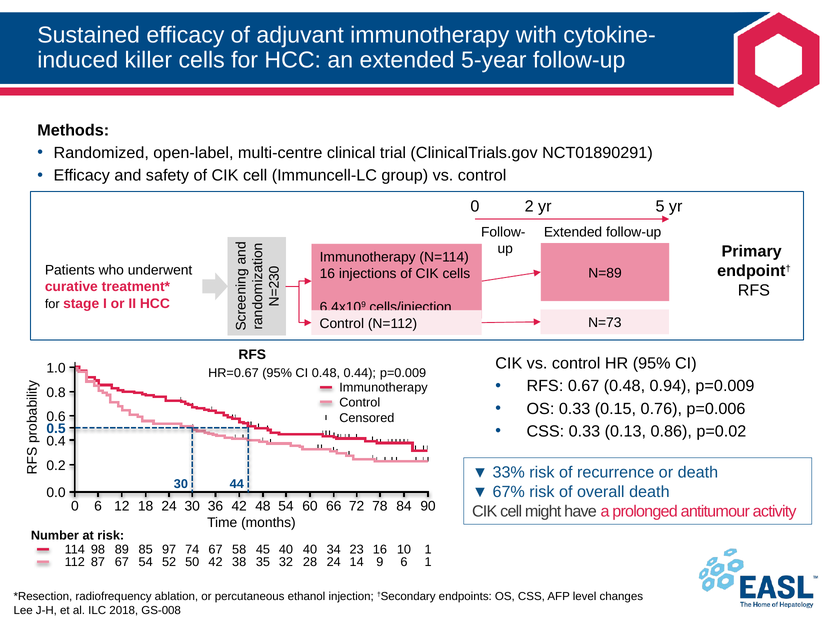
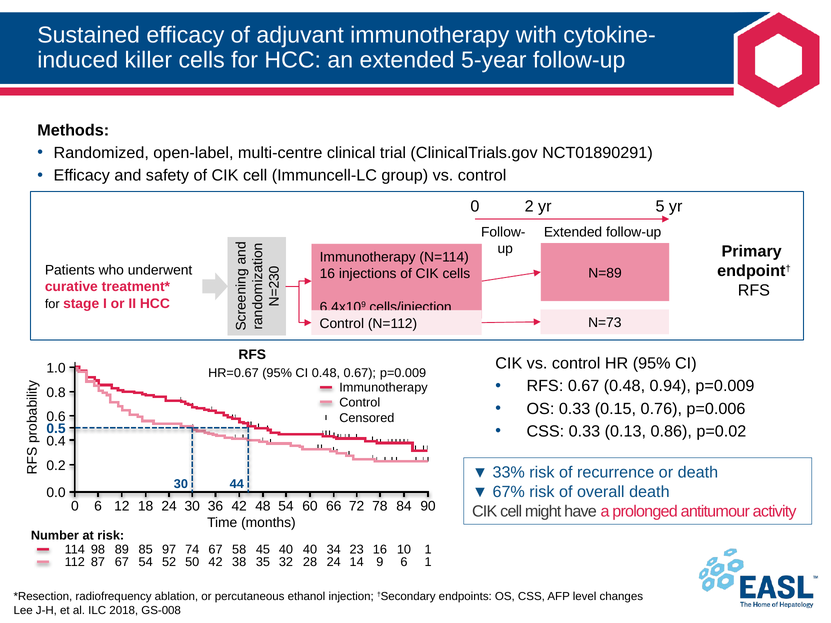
0.48 0.44: 0.44 -> 0.67 (360, 373)
